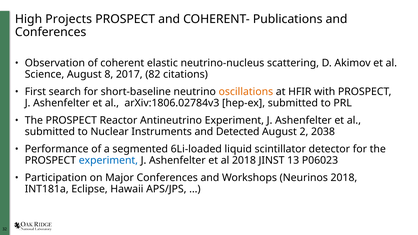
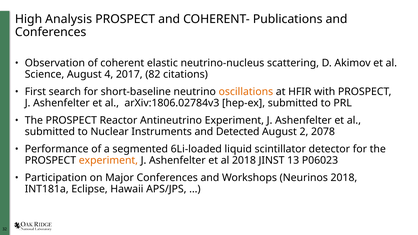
Projects: Projects -> Analysis (69, 19)
8: 8 -> 4 (109, 74)
2038: 2038 -> 2078 (323, 132)
experiment colour: blue -> orange (108, 160)
